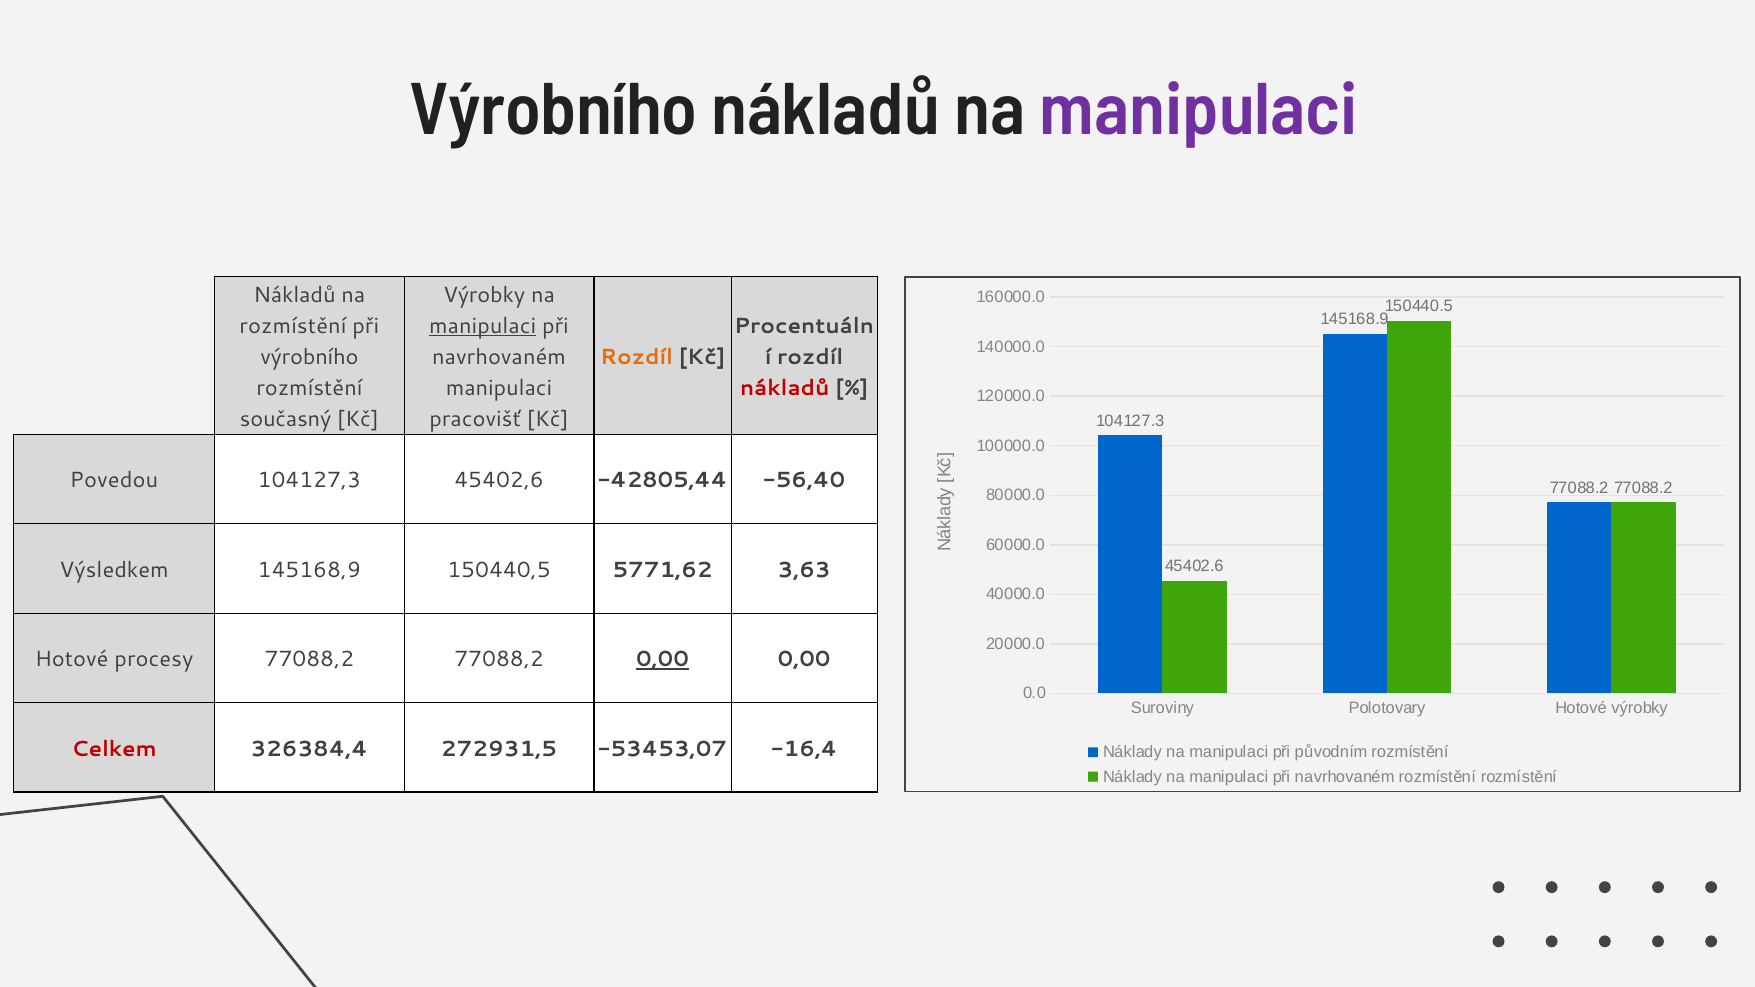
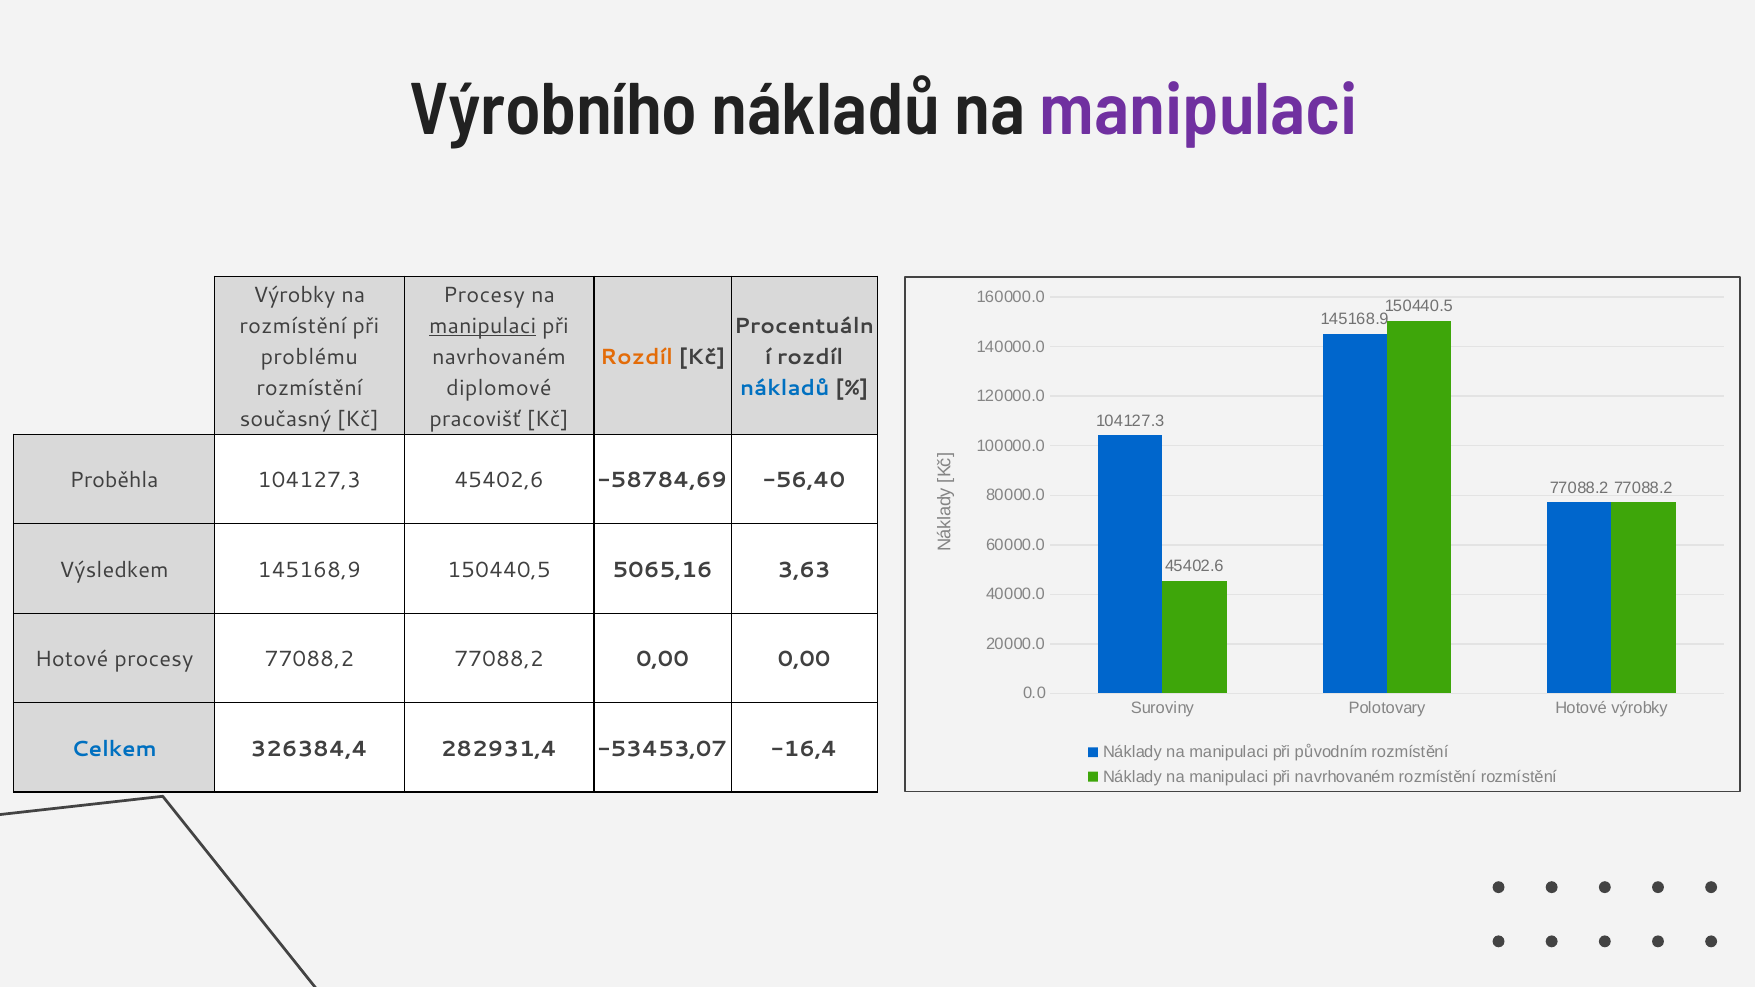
Nákladů: Nákladů -> Výrobky (294, 295)
Výrobky: Výrobky -> Procesy (484, 295)
výrobního: výrobního -> problému (309, 357)
manipulaci: manipulaci -> diplomové (499, 388)
nákladů colour: red -> blue (785, 388)
Povedou: Povedou -> Proběhla (114, 481)
-42805,44: -42805,44 -> -58784,69 (662, 481)
5771,62: 5771,62 -> 5065,16 (663, 570)
0,00 underline: present -> none (663, 660)
Celkem colour: red -> blue (114, 749)
272931,5: 272931,5 -> 282931,4 (499, 749)
